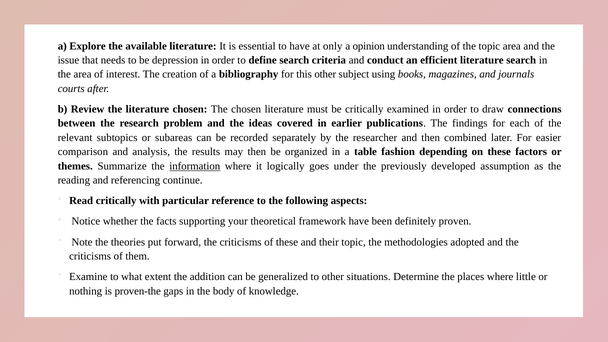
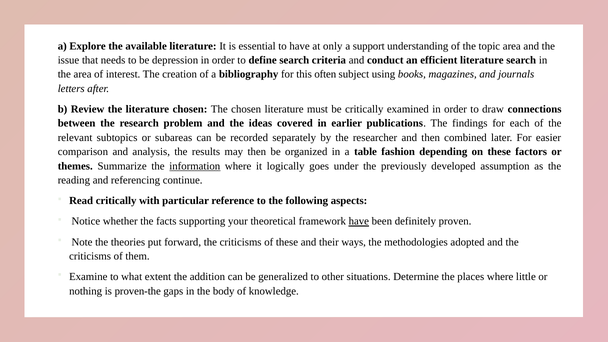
opinion: opinion -> support (369, 46)
this other: other -> often (325, 74)
courts: courts -> letters (71, 89)
have underline: none -> present (359, 221)
their topic: topic -> ways (354, 242)
